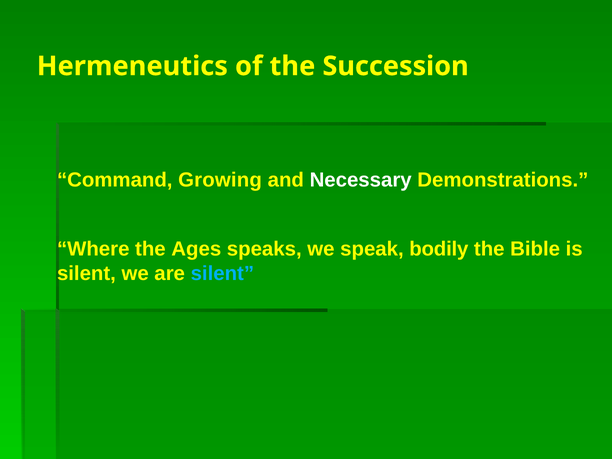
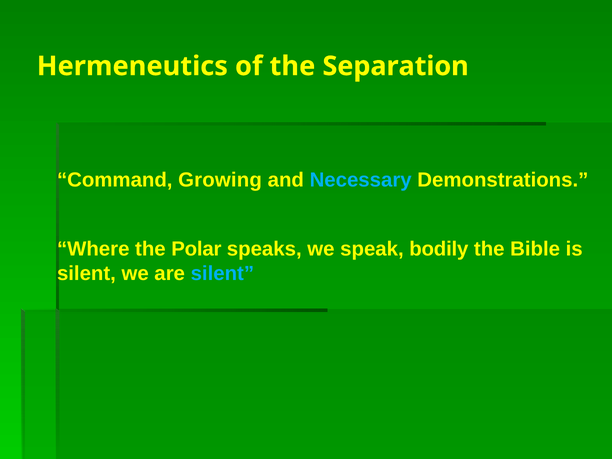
Succession: Succession -> Separation (396, 66)
Necessary colour: white -> light blue (361, 180)
Ages: Ages -> Polar (196, 249)
